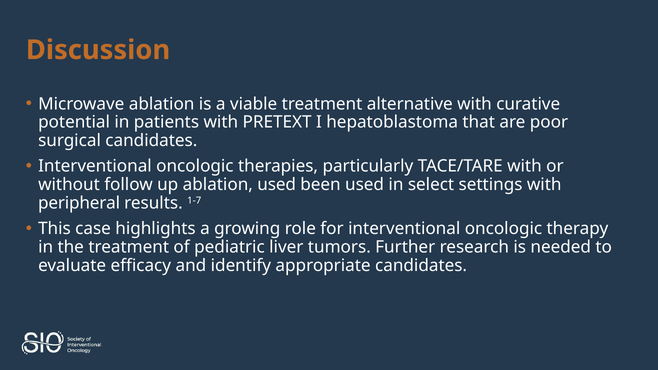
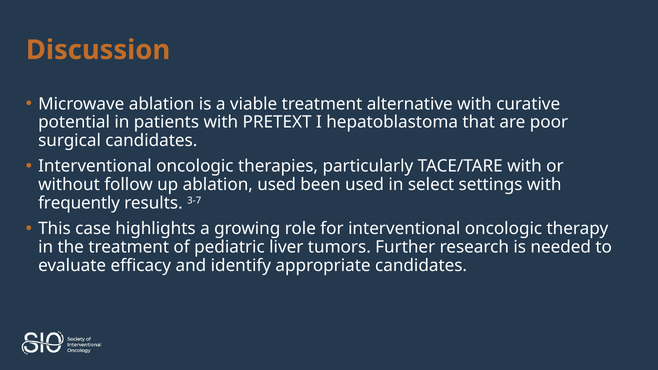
peripheral: peripheral -> frequently (79, 203)
1-7: 1-7 -> 3-7 (194, 201)
